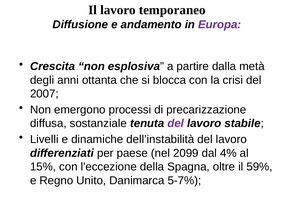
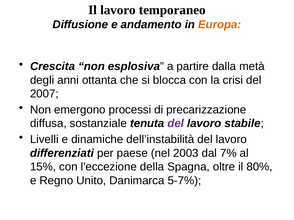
Europa colour: purple -> orange (220, 25)
2099: 2099 -> 2003 (186, 153)
4%: 4% -> 7% (228, 153)
59%: 59% -> 80% (259, 167)
